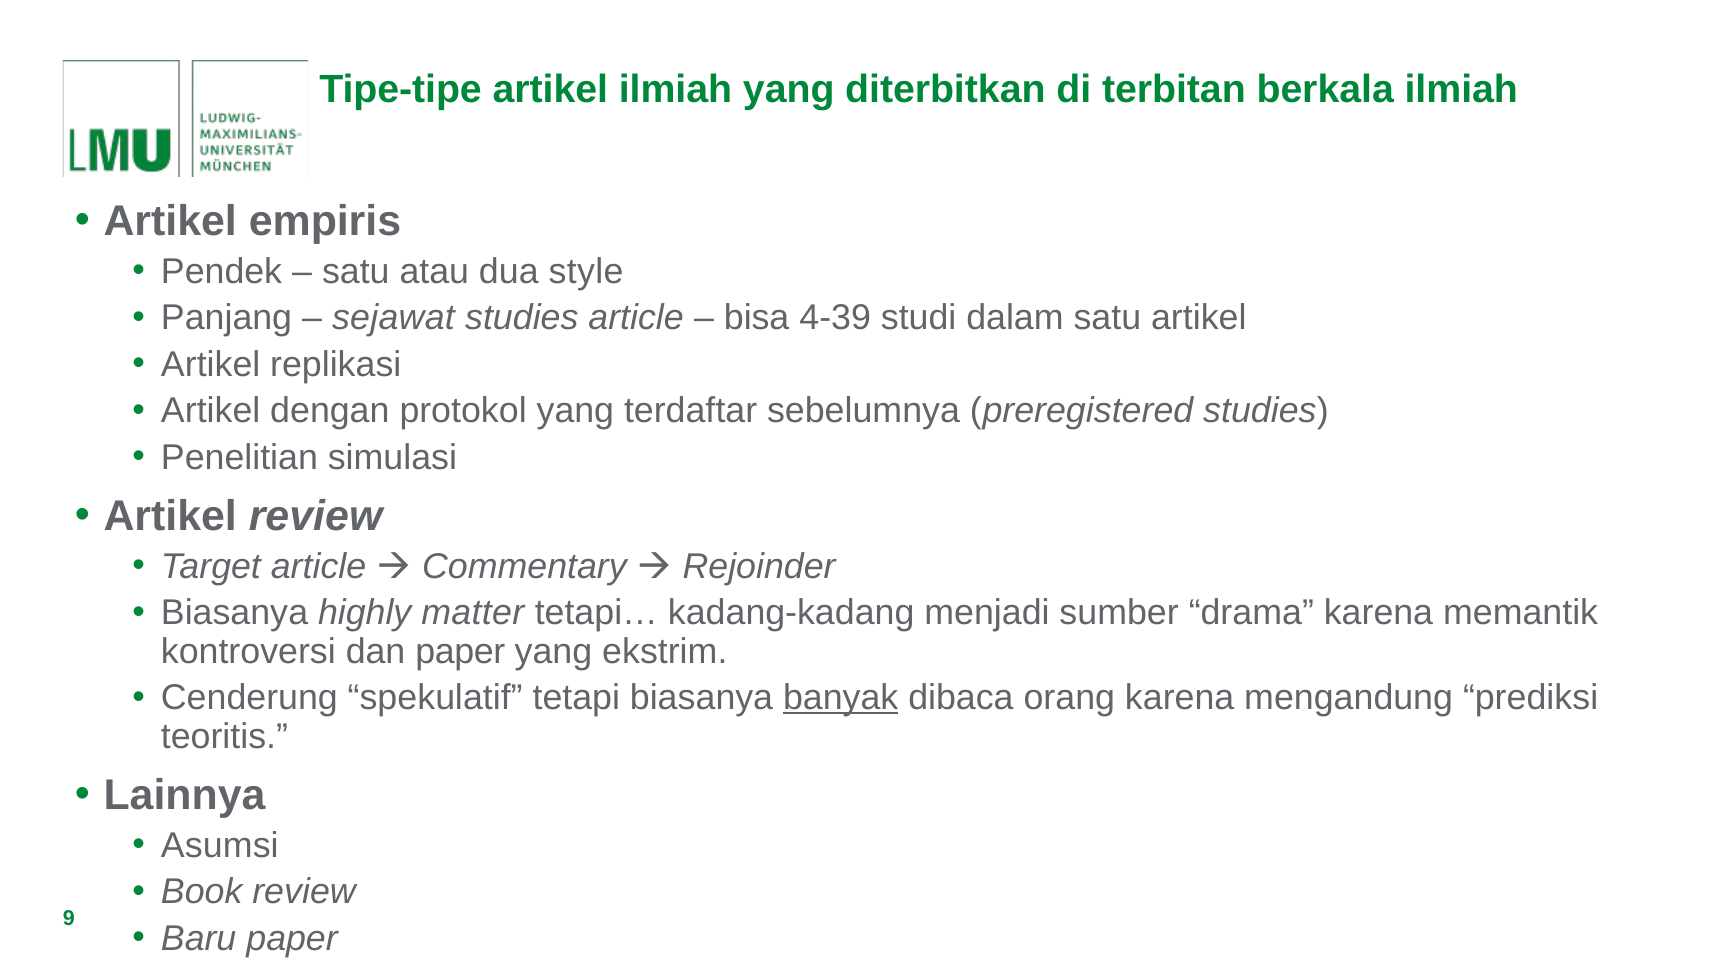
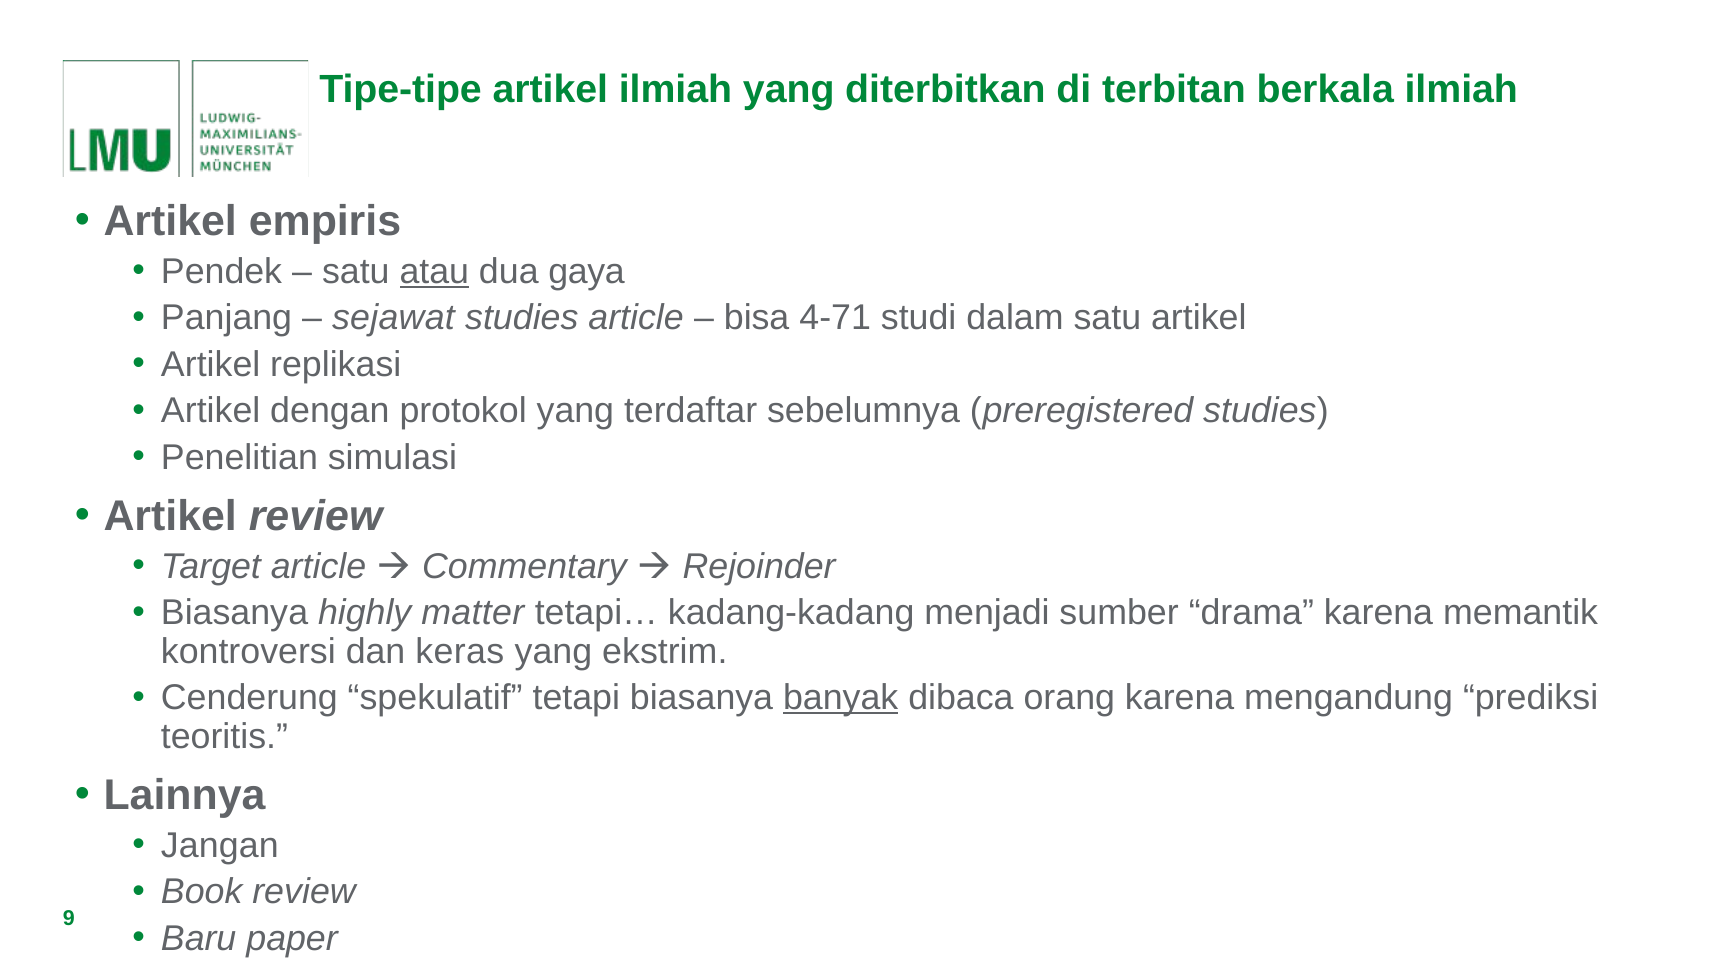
atau underline: none -> present (434, 271)
style: style -> gaya (587, 271)
4-39: 4-39 -> 4-71 (835, 318)
dan paper: paper -> keras (460, 651)
Asumsi: Asumsi -> Jangan (220, 845)
